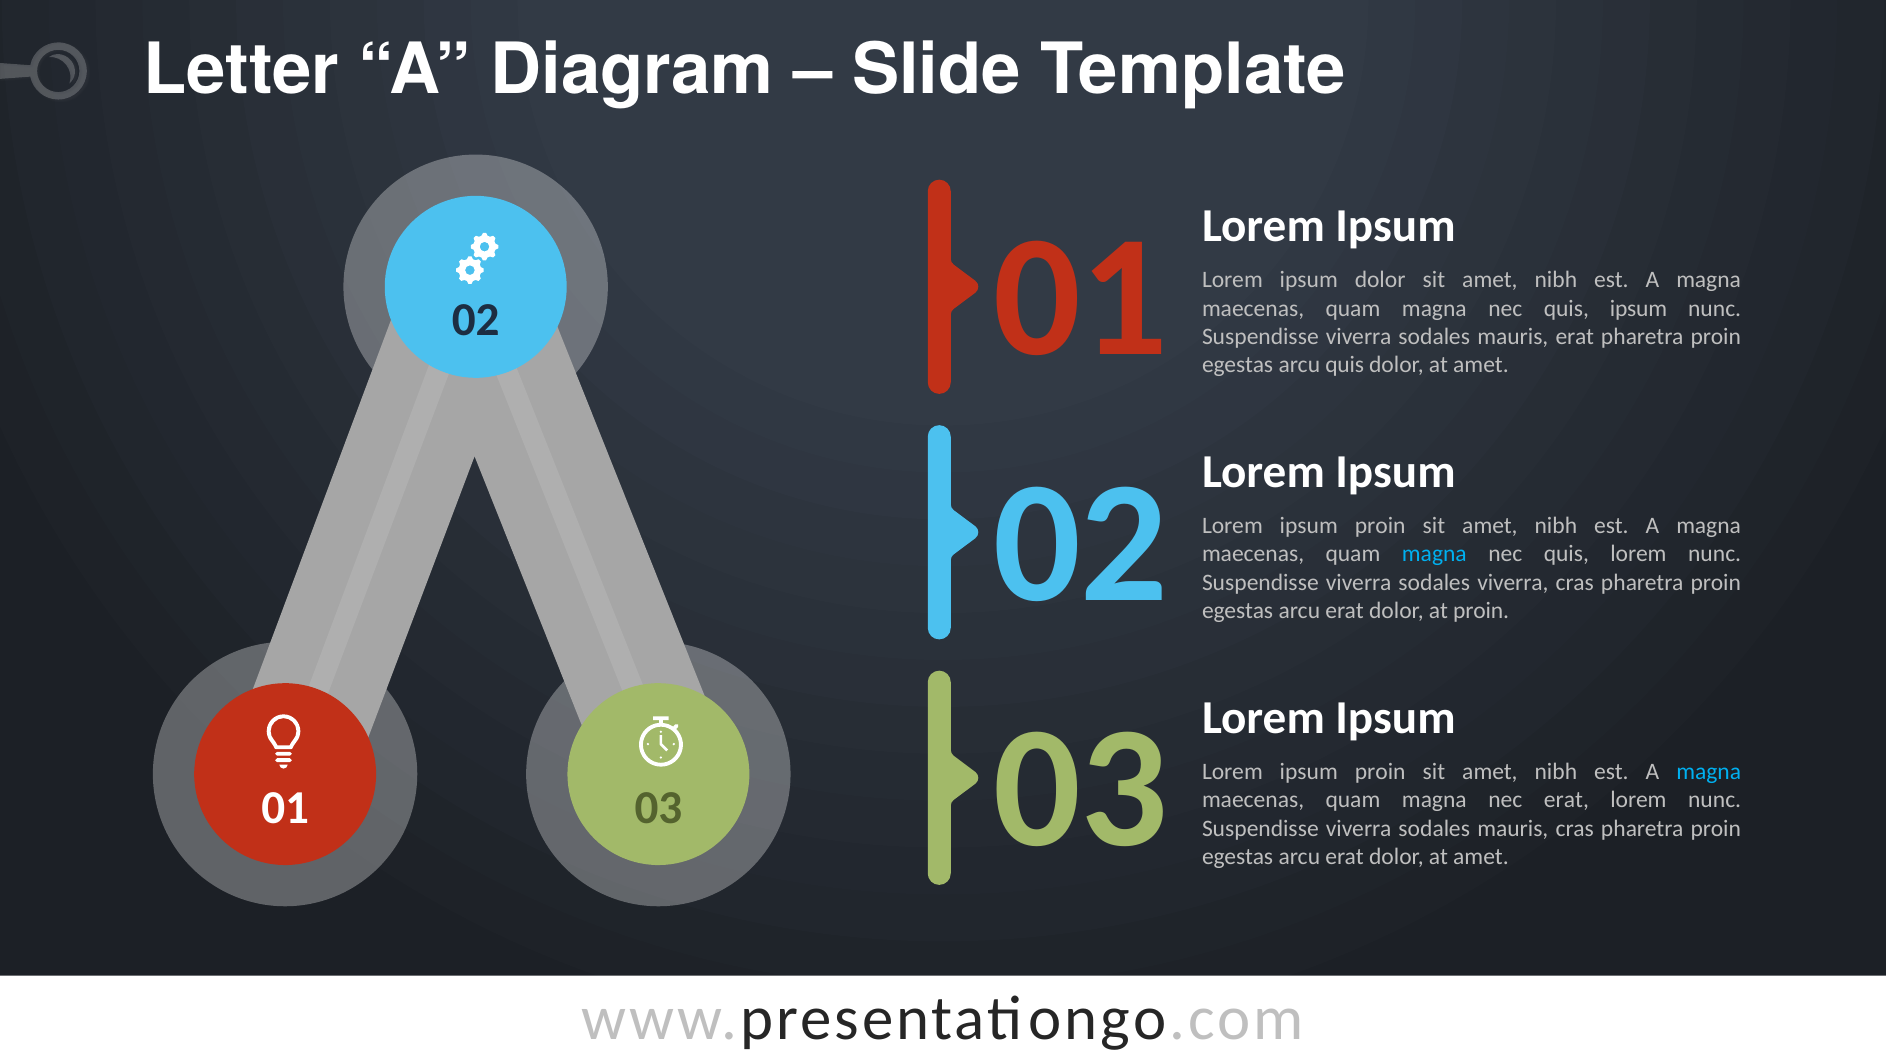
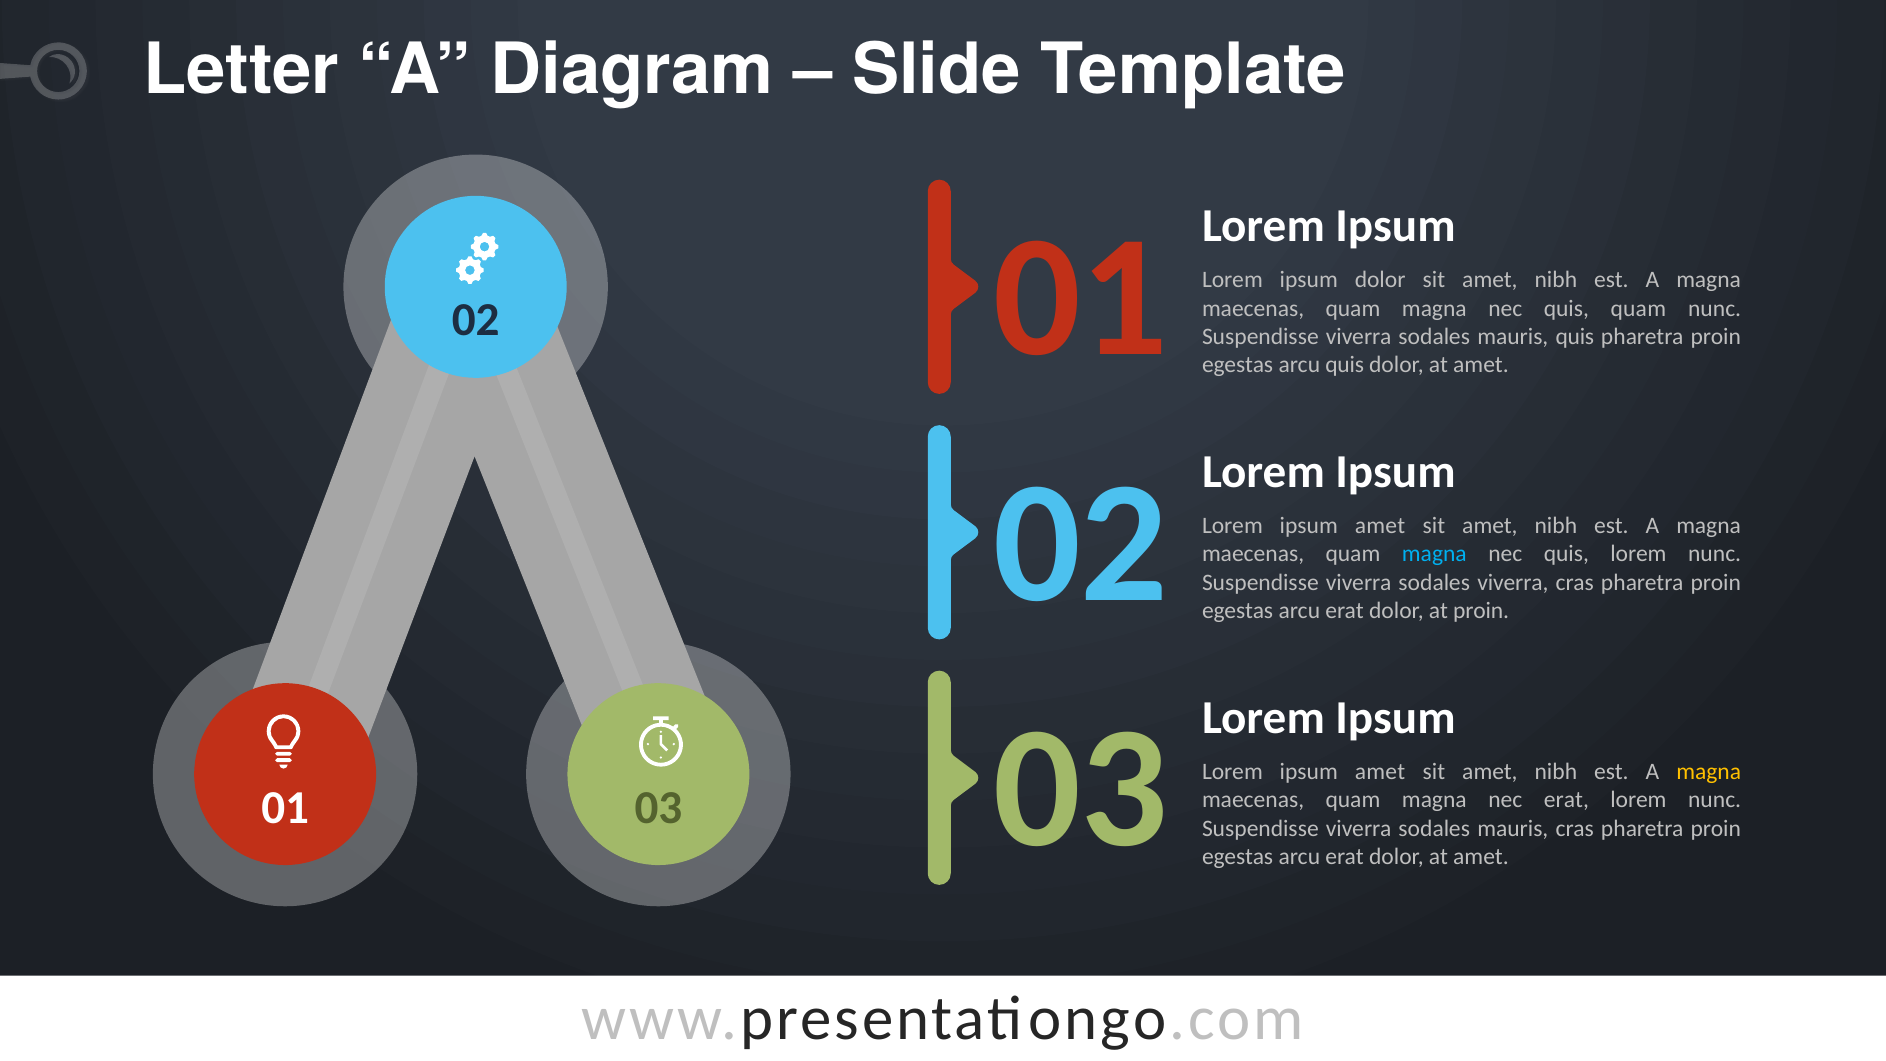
quis ipsum: ipsum -> quam (1638, 308)
mauris erat: erat -> quis (1575, 337)
proin: proin -> amet (1380, 526)
proin: proin -> amet (1380, 772)
magna colour: light blue -> yellow (1709, 772)
